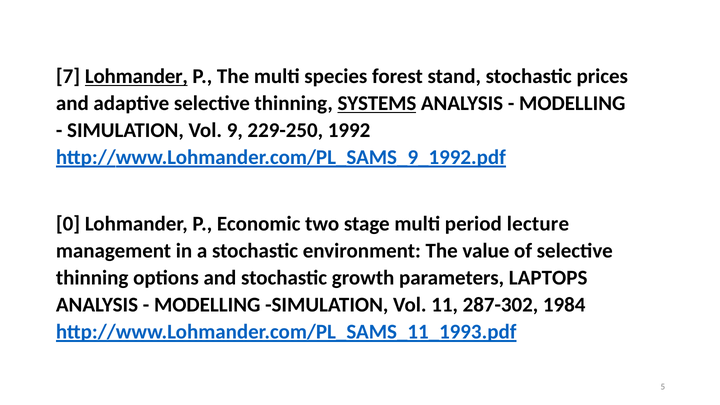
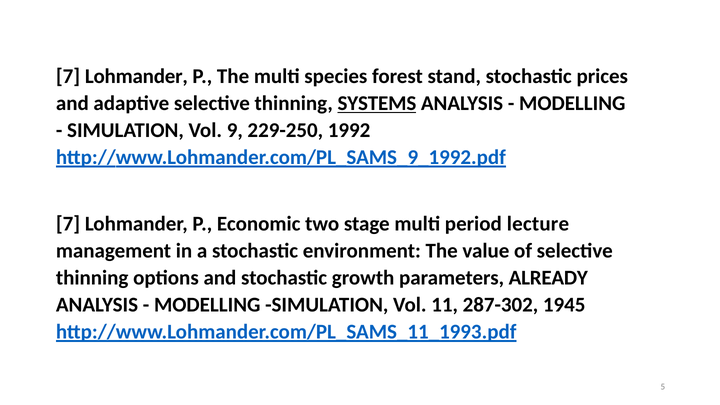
Lohmander underline: present -> none (136, 77)
0: 0 -> 7 (68, 224)
LAPTOPS: LAPTOPS -> ALREADY (548, 278)
1984: 1984 -> 1945 (564, 305)
